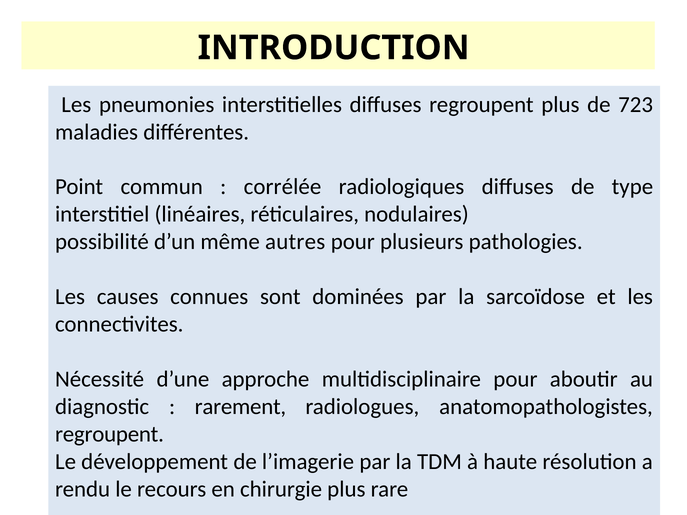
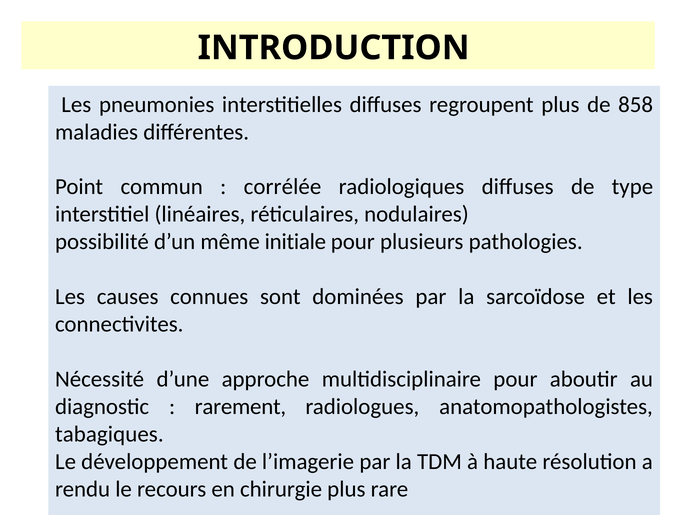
723: 723 -> 858 (636, 105)
autres: autres -> initiale (295, 242)
regroupent: regroupent -> tabagiques (109, 434)
